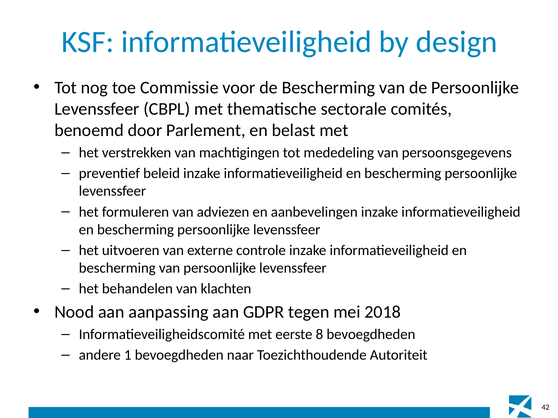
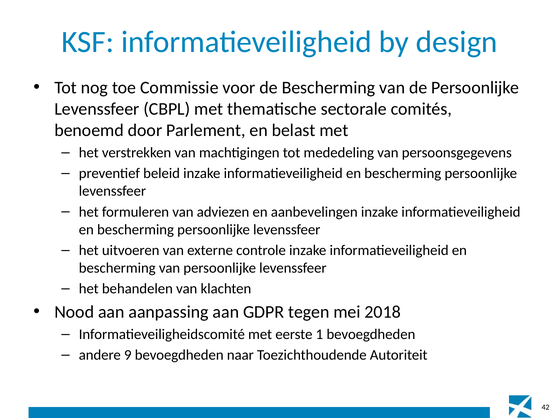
8: 8 -> 1 (319, 335)
1: 1 -> 9 (128, 356)
